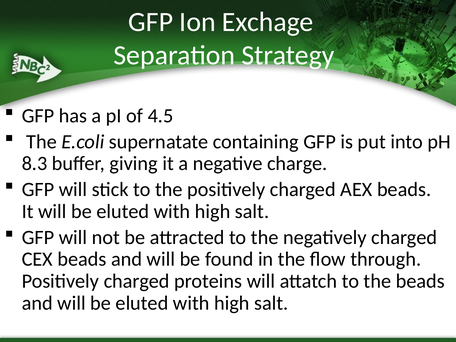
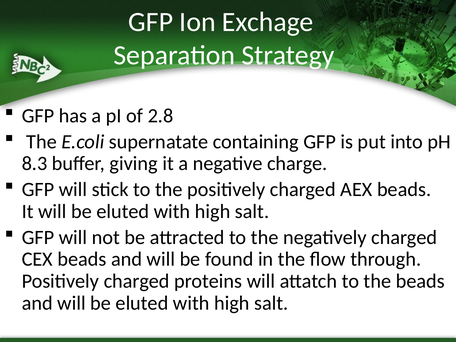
4.5: 4.5 -> 2.8 (161, 116)
